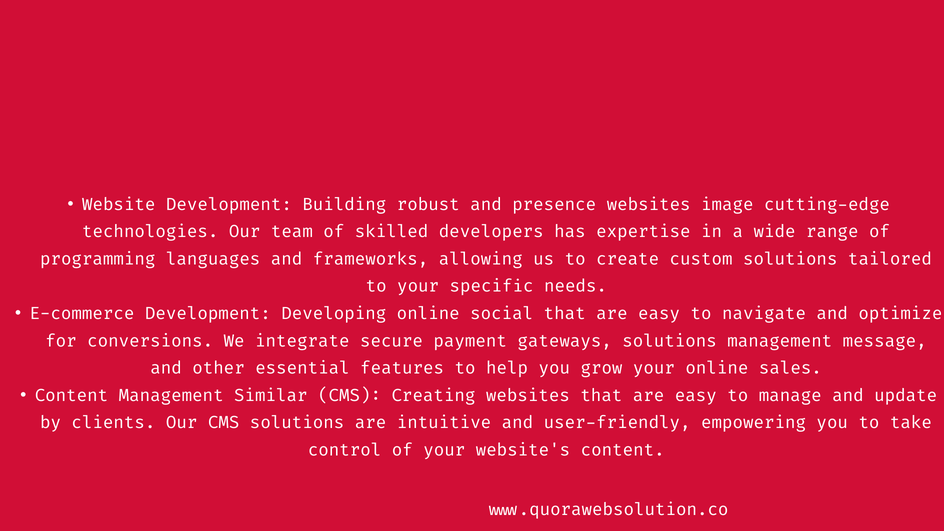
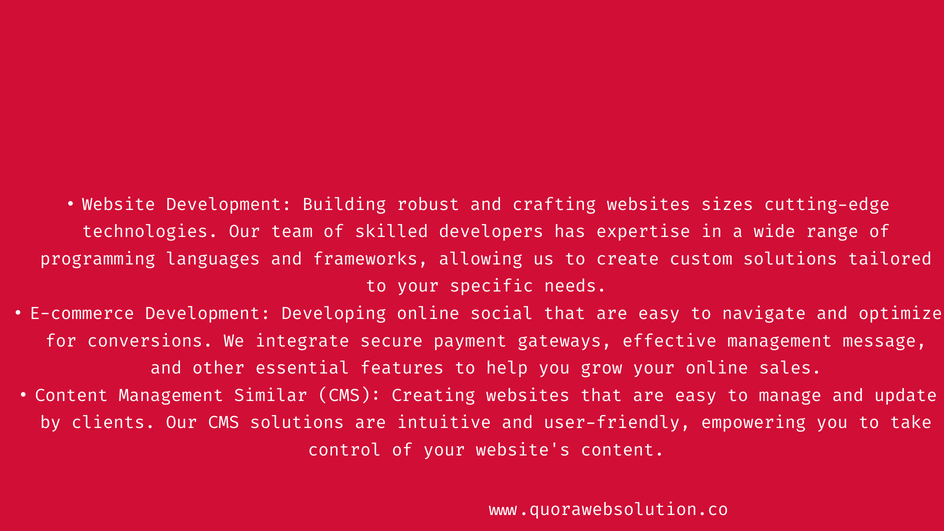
presence: presence -> crafting (554, 205)
image: image -> sizes (727, 205)
gateways solutions: solutions -> effective (670, 341)
